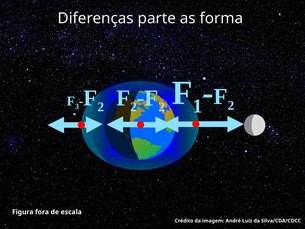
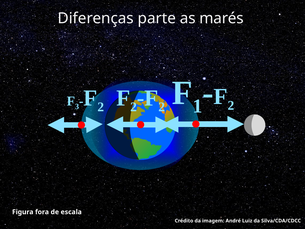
forma: forma -> marés (222, 18)
